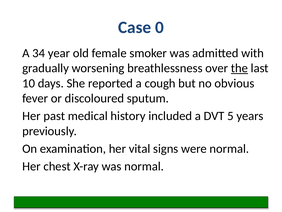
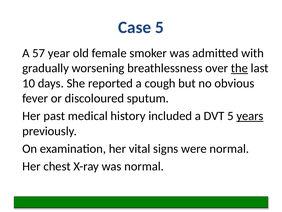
Case 0: 0 -> 5 (159, 27)
34: 34 -> 57 (39, 53)
years underline: none -> present (250, 116)
